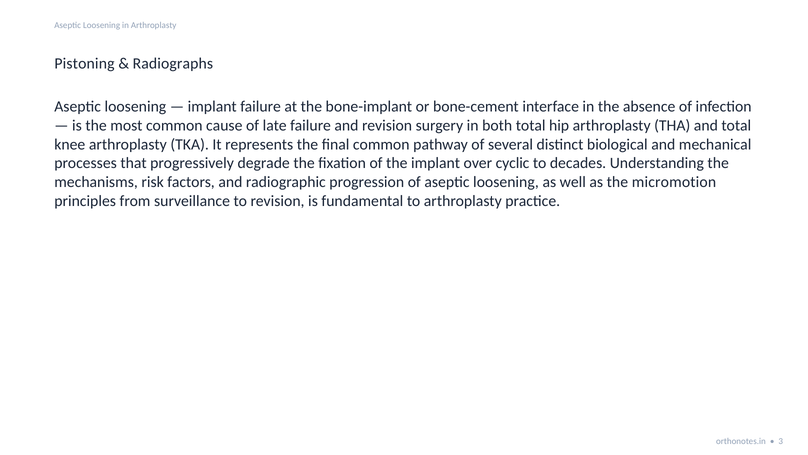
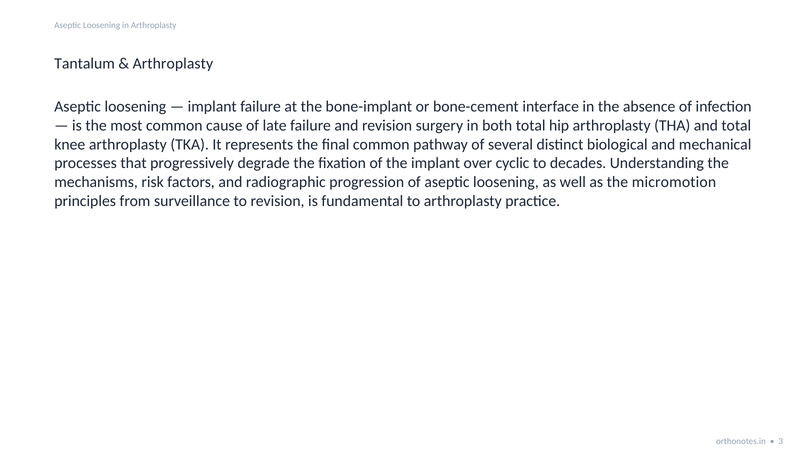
Pistoning: Pistoning -> Tantalum (85, 63)
Radiographs: Radiographs -> Arthroplasty (173, 63)
